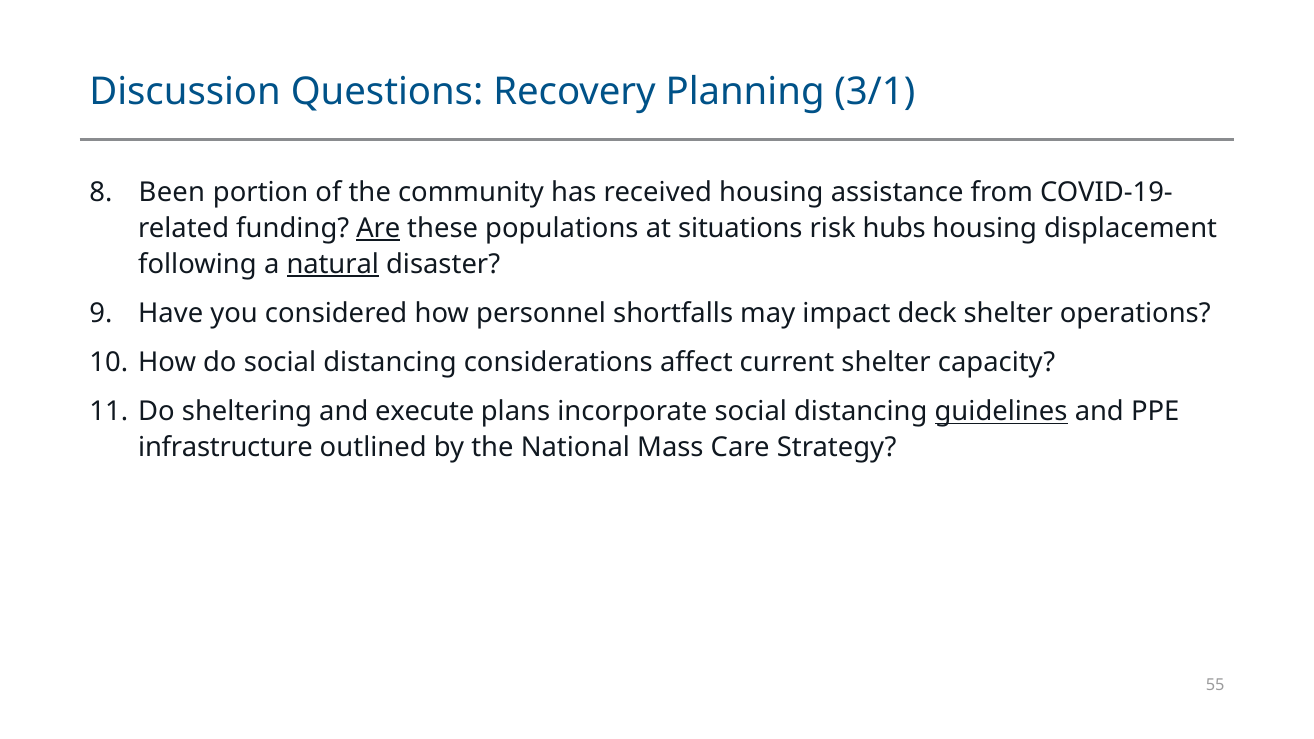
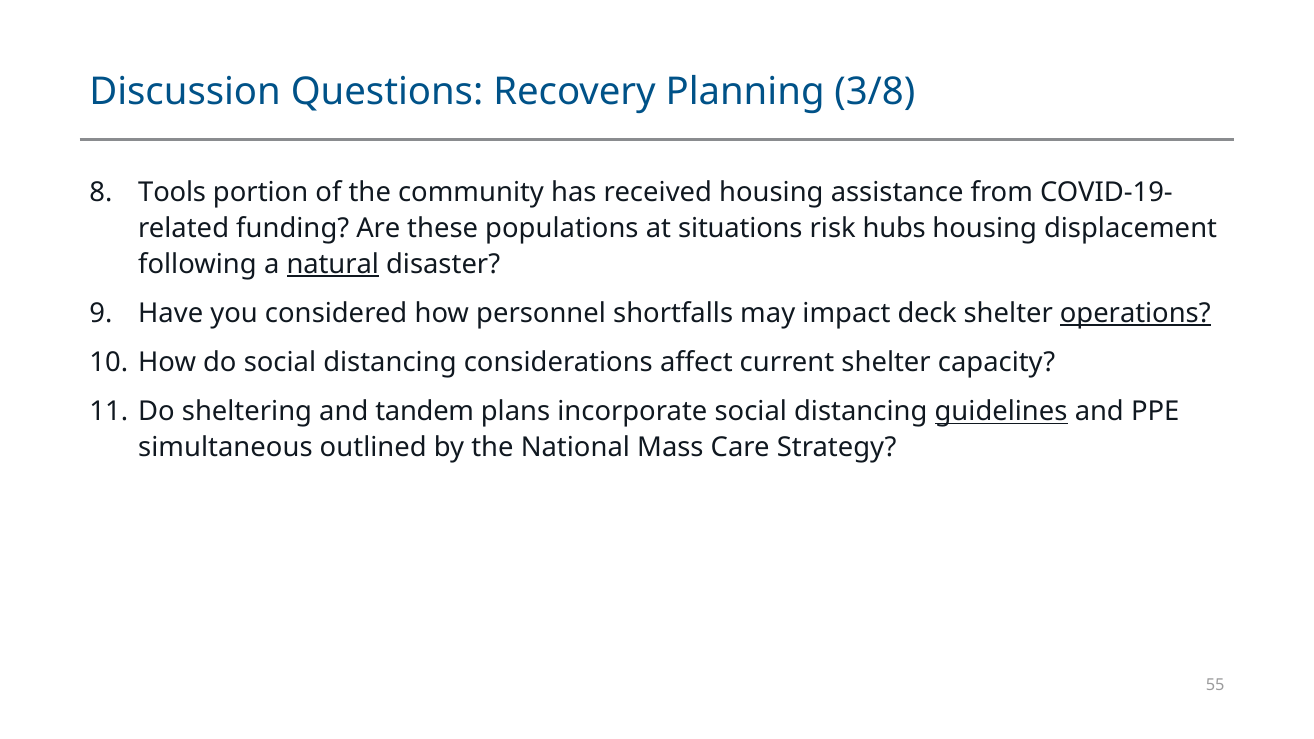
3/1: 3/1 -> 3/8 (875, 91)
Been: Been -> Tools (172, 193)
Are underline: present -> none (378, 229)
operations underline: none -> present (1135, 313)
execute: execute -> tandem (425, 412)
infrastructure: infrastructure -> simultaneous (225, 448)
